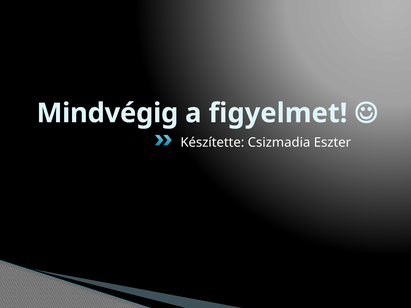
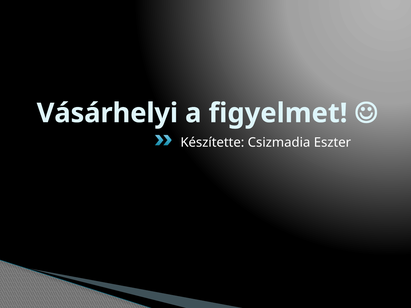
Mindvégig: Mindvégig -> Vásárhelyi (107, 113)
